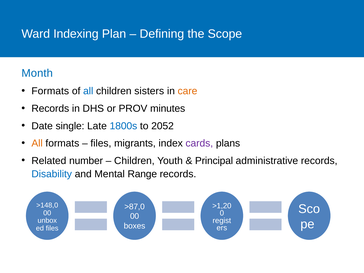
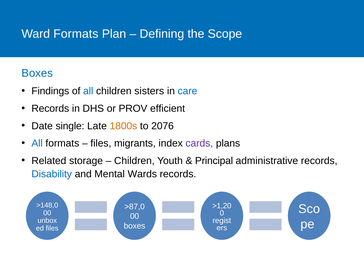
Ward Indexing: Indexing -> Formats (76, 34)
Month: Month -> Boxes (37, 73)
Formats: Formats -> Findings (50, 91)
care colour: orange -> blue (188, 91)
minutes: minutes -> efficient (168, 109)
1800s colour: blue -> orange (123, 126)
2052: 2052 -> 2076 (163, 126)
All colour: orange -> blue (37, 143)
number: number -> storage (86, 161)
Range: Range -> Wards (142, 174)
